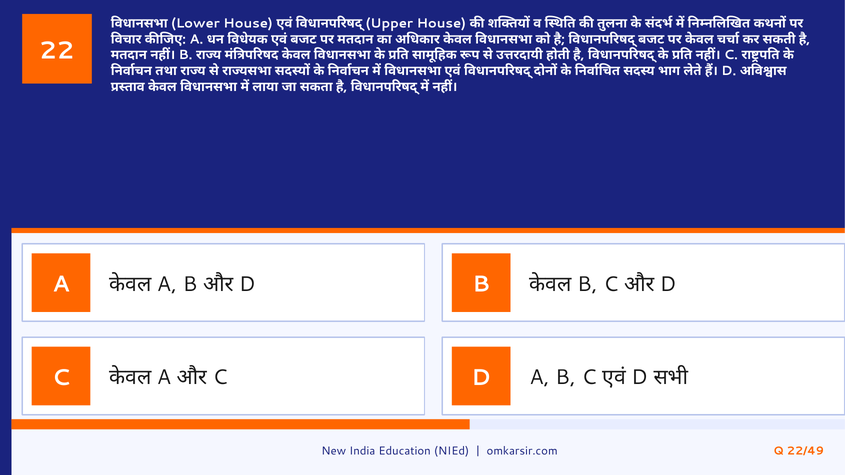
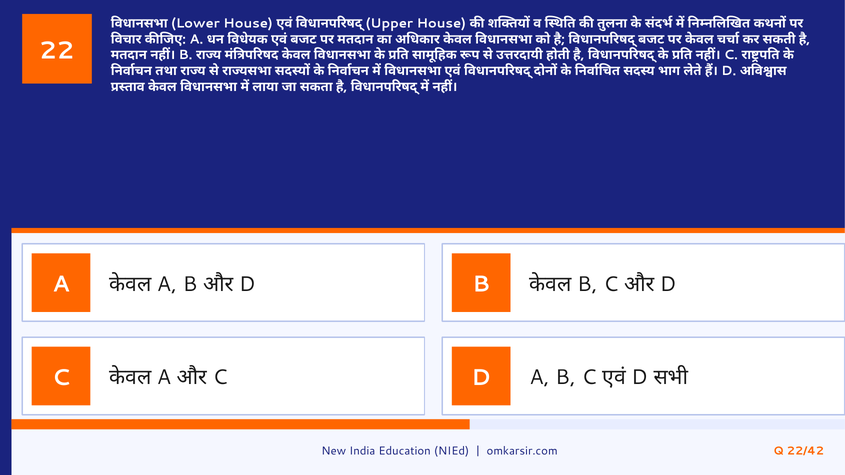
22/49: 22/49 -> 22/42 (805, 451)
